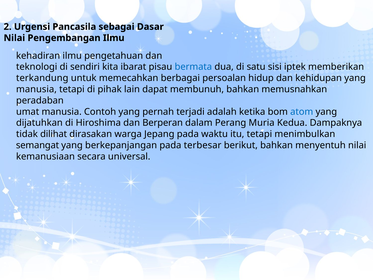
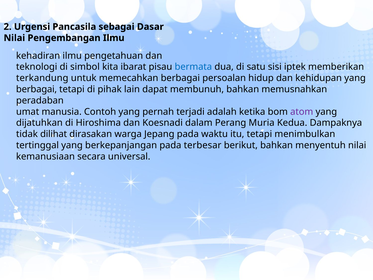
sendiri: sendiri -> simbol (85, 67)
manusia: manusia -> berbagai (37, 89)
atom colour: blue -> purple (302, 112)
Berperan: Berperan -> Koesnadi (163, 123)
semangat: semangat -> tertinggal (37, 145)
